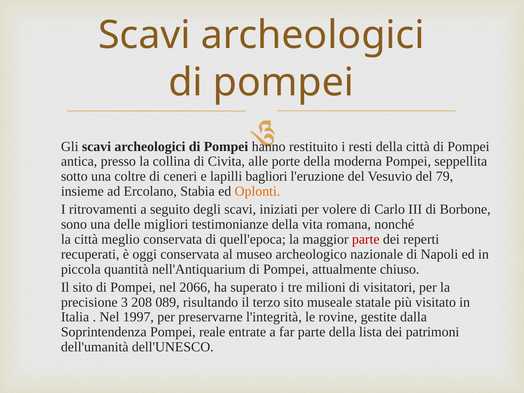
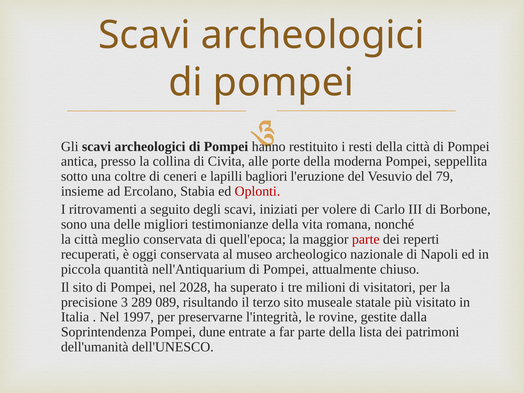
Oplonti colour: orange -> red (257, 191)
2066: 2066 -> 2028 (195, 287)
208: 208 -> 289 (142, 302)
reale: reale -> dune (212, 332)
